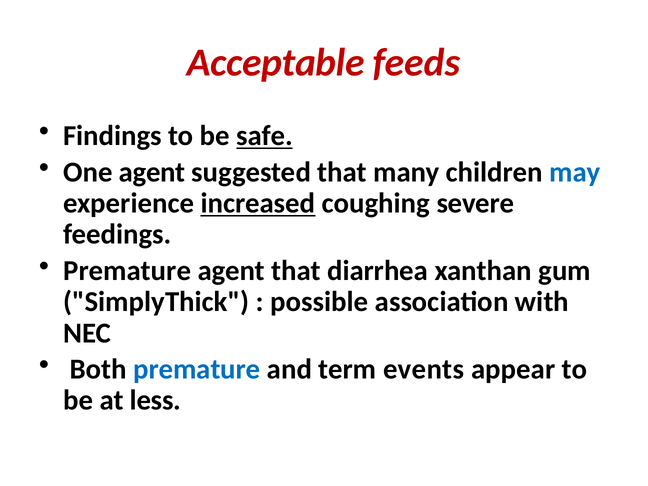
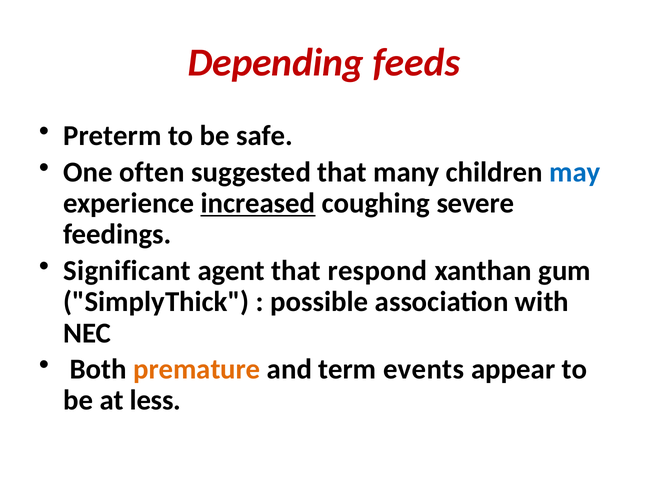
Acceptable: Acceptable -> Depending (276, 63)
Findings: Findings -> Preterm (112, 136)
safe underline: present -> none (265, 136)
One agent: agent -> often (152, 172)
Premature: Premature -> Significant (127, 271)
diarrhea: diarrhea -> respond (378, 271)
premature colour: blue -> orange (197, 369)
